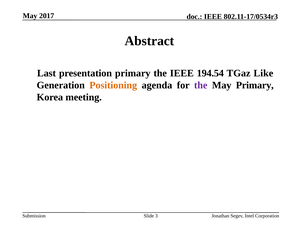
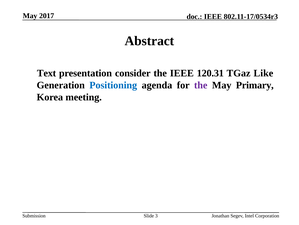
Last: Last -> Text (47, 73)
presentation primary: primary -> consider (133, 73)
194.54: 194.54 -> 120.31 (210, 73)
Positioning colour: orange -> blue (113, 85)
